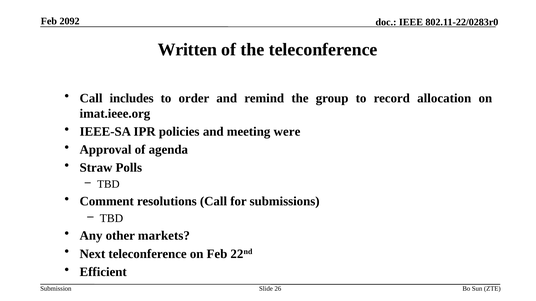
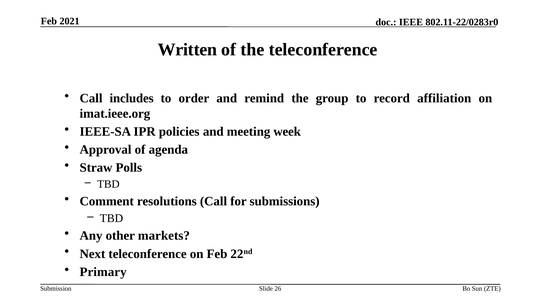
2092: 2092 -> 2021 (70, 21)
allocation: allocation -> affiliation (444, 98)
were: were -> week (287, 132)
Efficient: Efficient -> Primary (103, 272)
